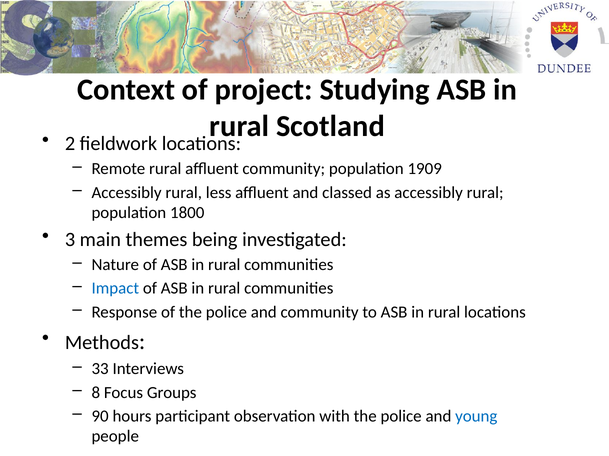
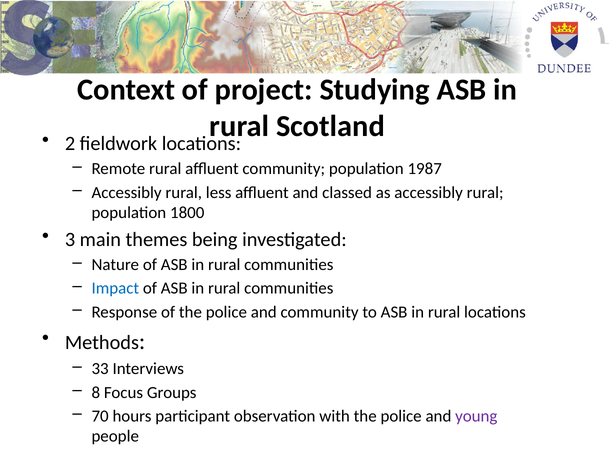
1909: 1909 -> 1987 (425, 169)
90: 90 -> 70 (100, 417)
young colour: blue -> purple (476, 417)
